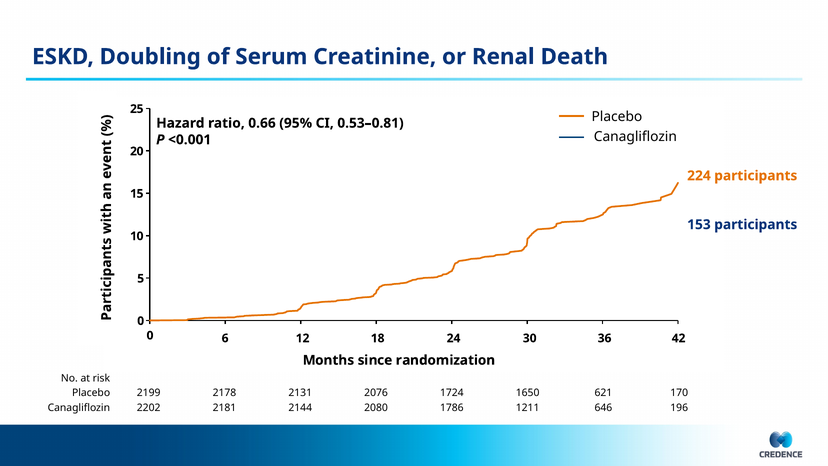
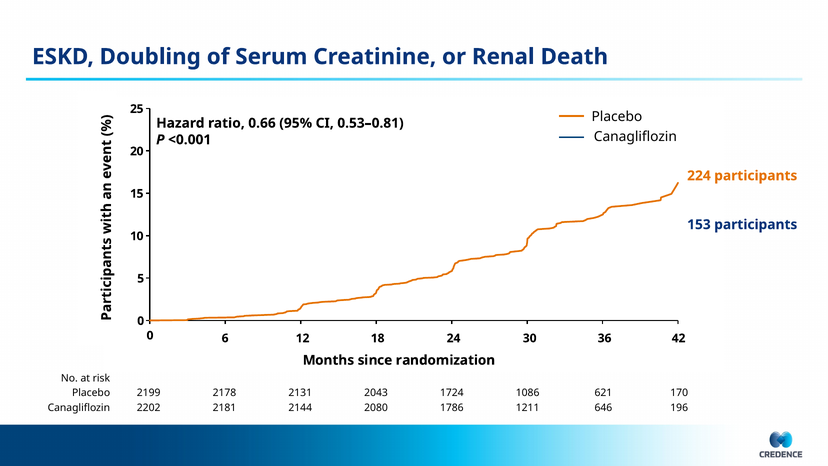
2076: 2076 -> 2043 (376, 393)
1650: 1650 -> 1086 (528, 393)
